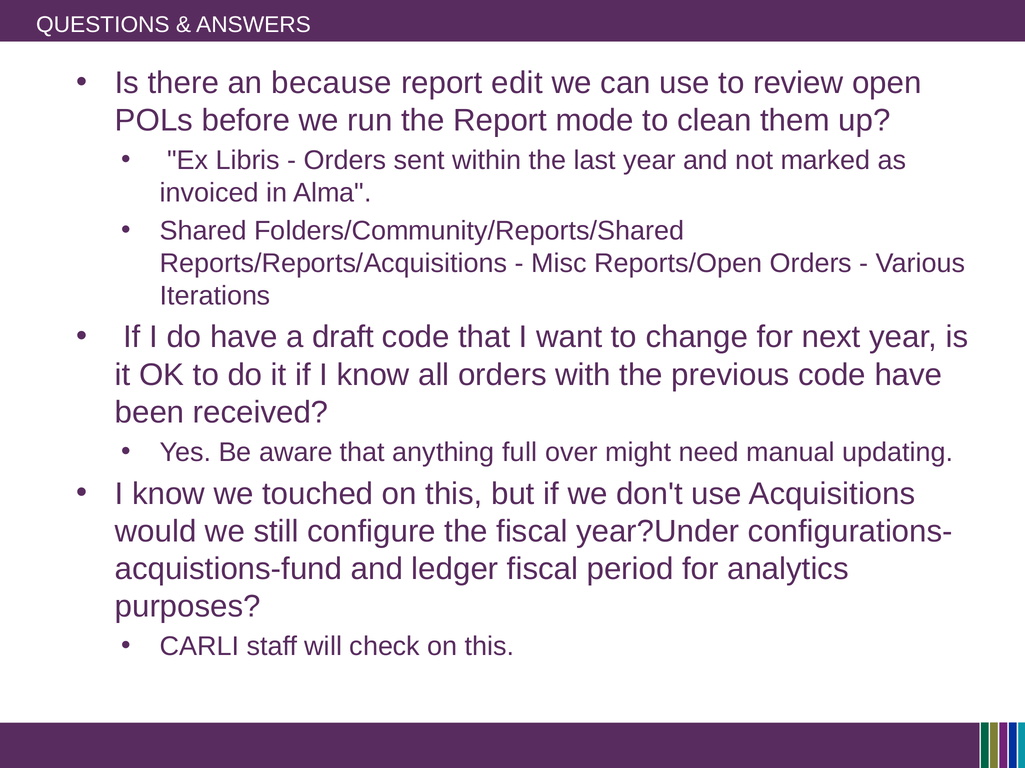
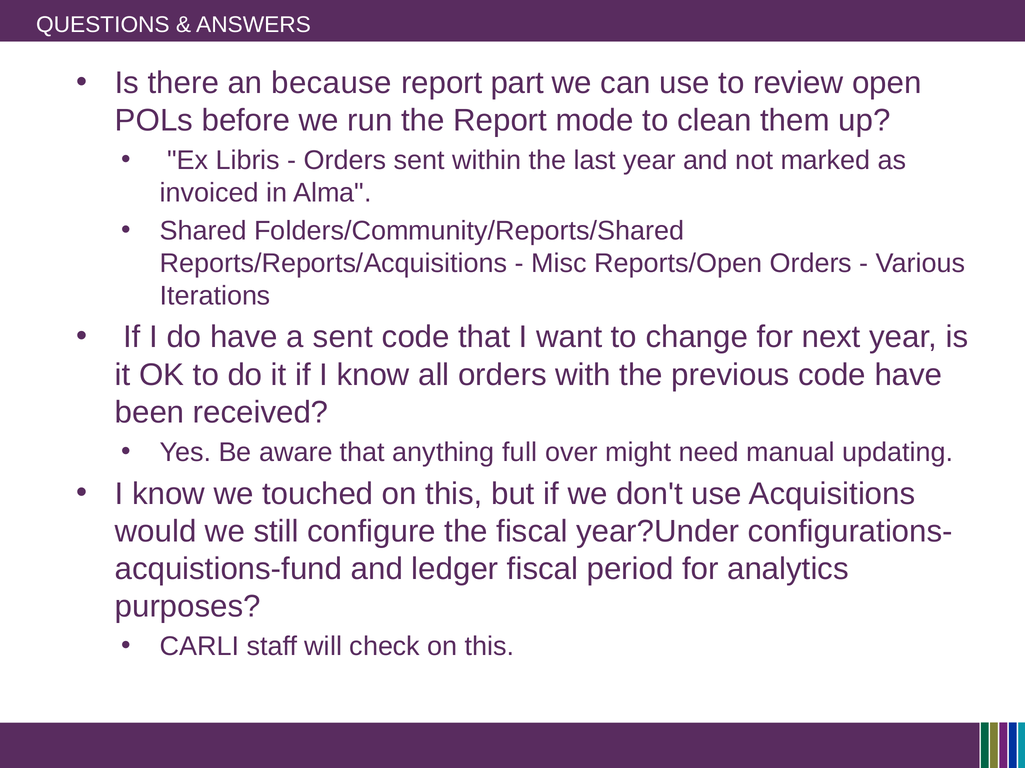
edit: edit -> part (517, 83)
a draft: draft -> sent (343, 337)
